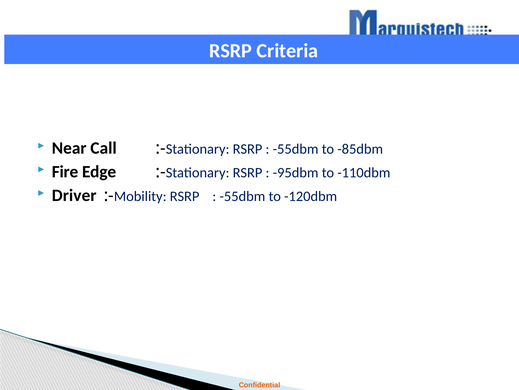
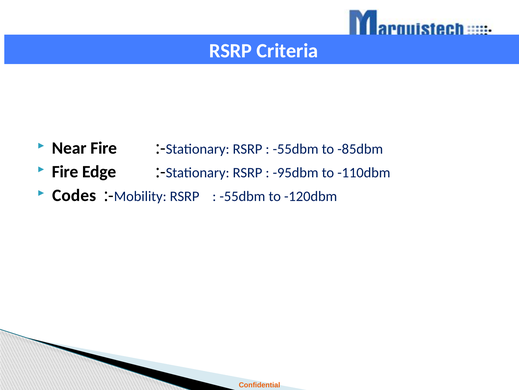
Near Call: Call -> Fire (104, 148)
Driver: Driver -> Codes (74, 195)
